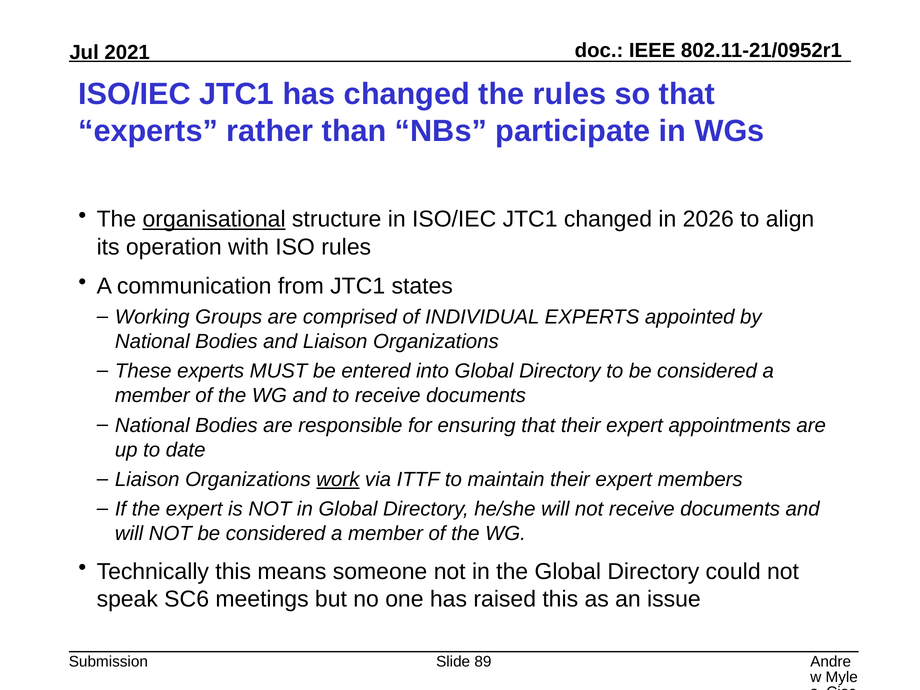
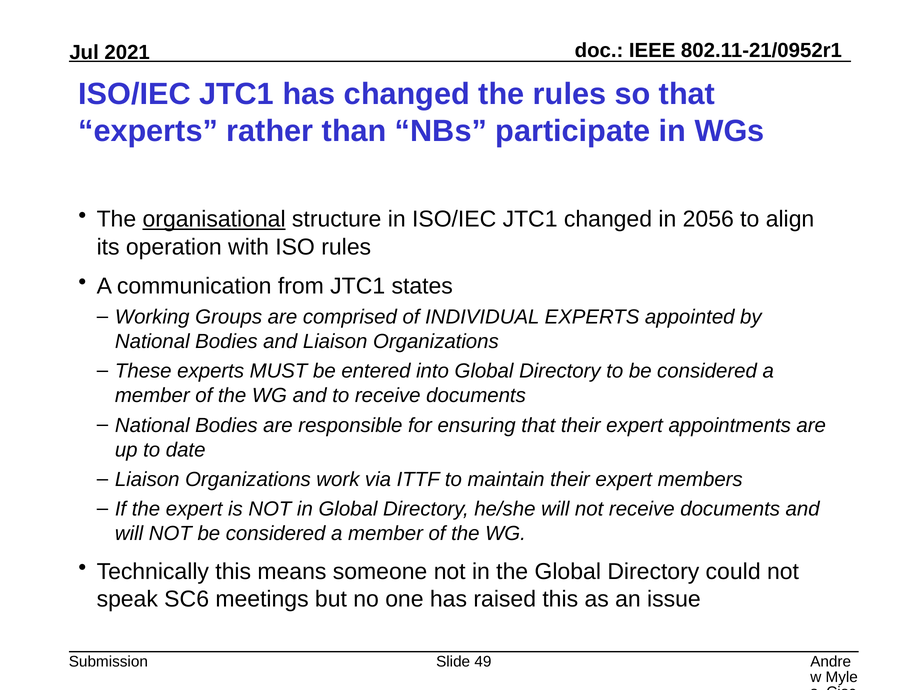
2026: 2026 -> 2056 (708, 219)
work underline: present -> none (338, 480)
89: 89 -> 49 (483, 662)
